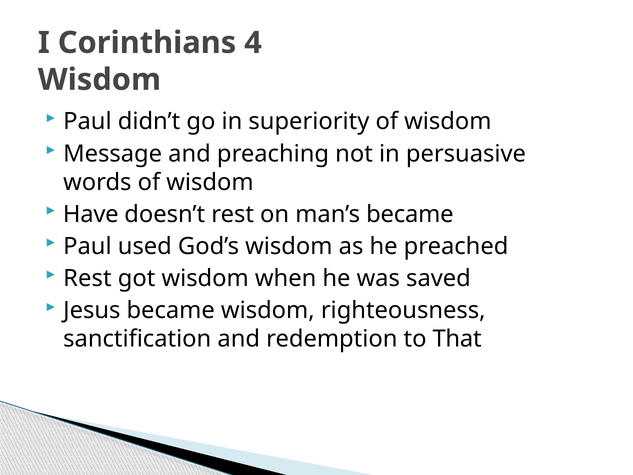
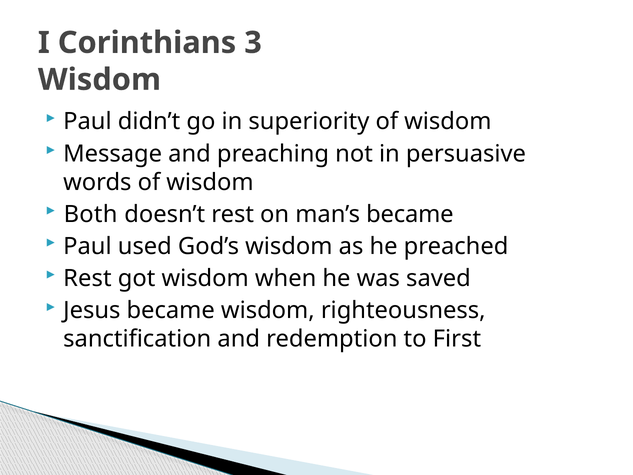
4: 4 -> 3 (253, 43)
Have: Have -> Both (91, 214)
That: That -> First (457, 339)
